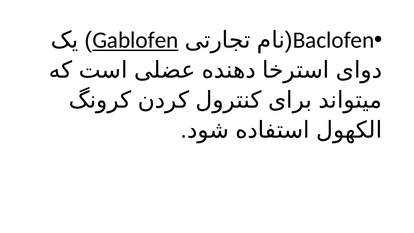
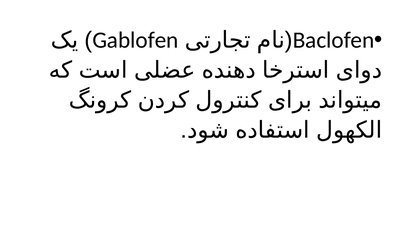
Gablofen underline: present -> none (135, 40)
